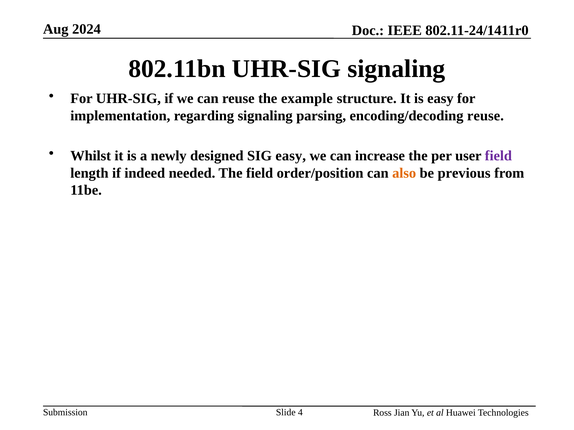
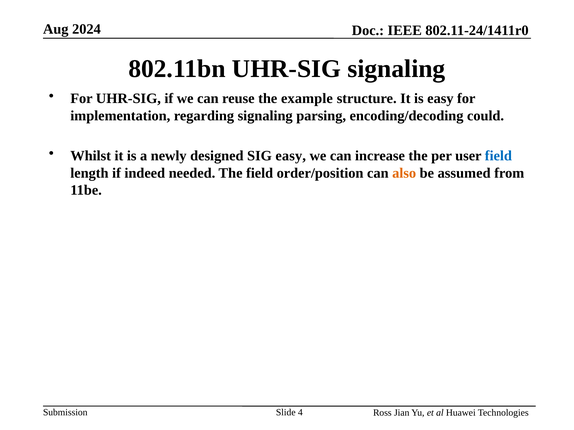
encoding/decoding reuse: reuse -> could (486, 116)
field colour: purple -> blue (498, 156)
previous: previous -> assumed (464, 173)
